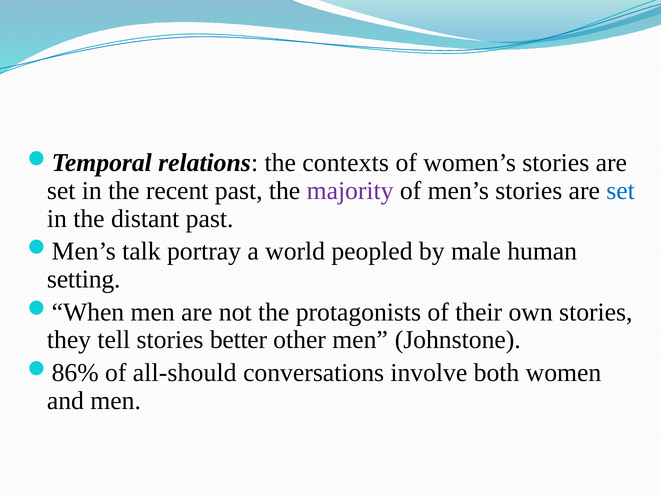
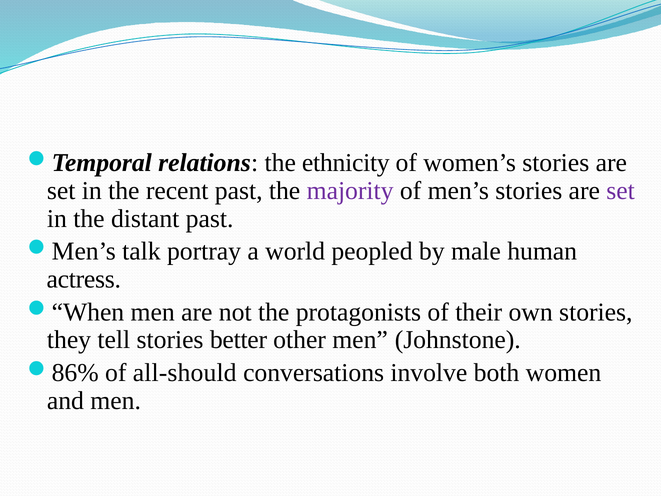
contexts: contexts -> ethnicity (346, 163)
set colour: blue -> purple (621, 191)
setting: setting -> actress (84, 279)
